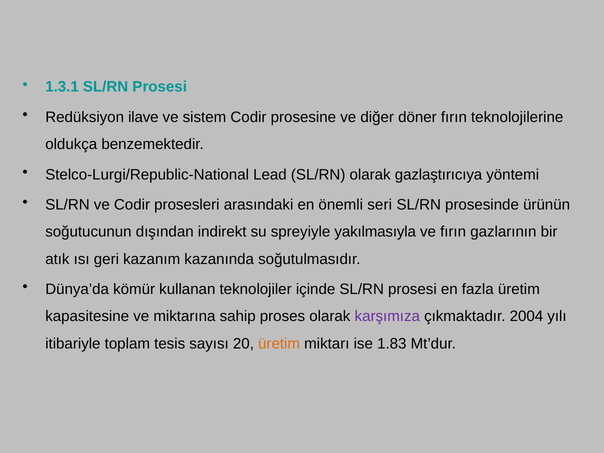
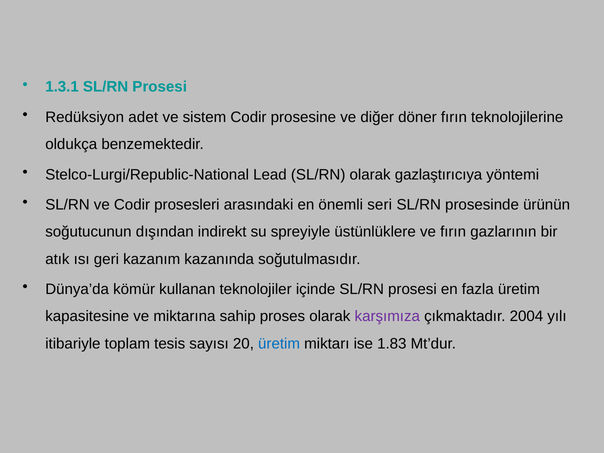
ilave: ilave -> adet (143, 117)
yakılmasıyla: yakılmasıyla -> üstünlüklere (375, 232)
üretim colour: orange -> blue (279, 344)
